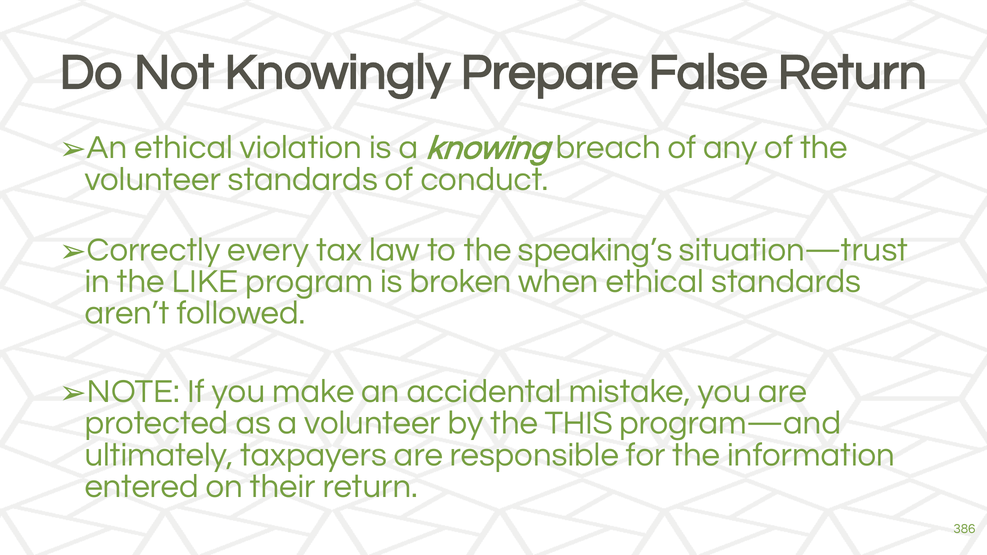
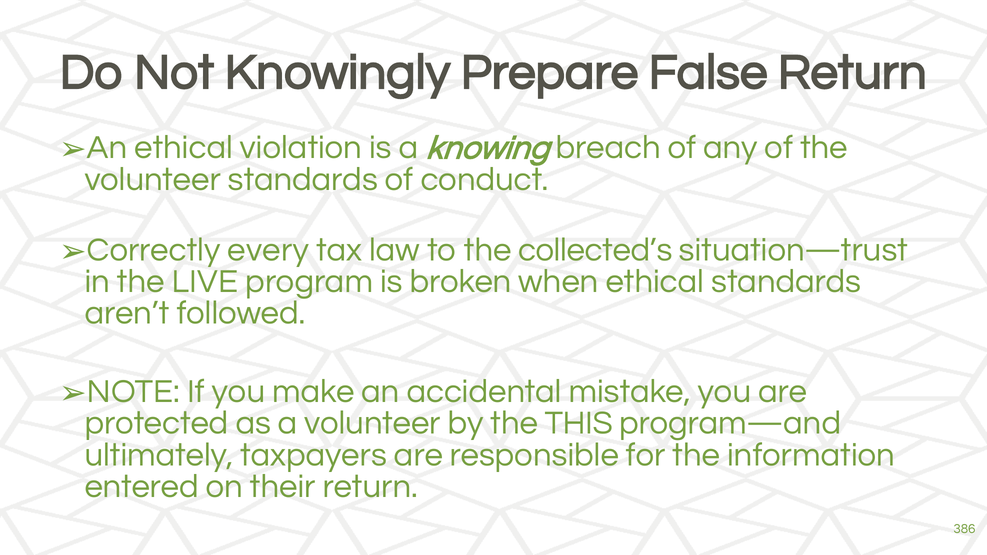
speaking’s: speaking’s -> collected’s (595, 250)
LIKE: LIKE -> LIVE (205, 282)
